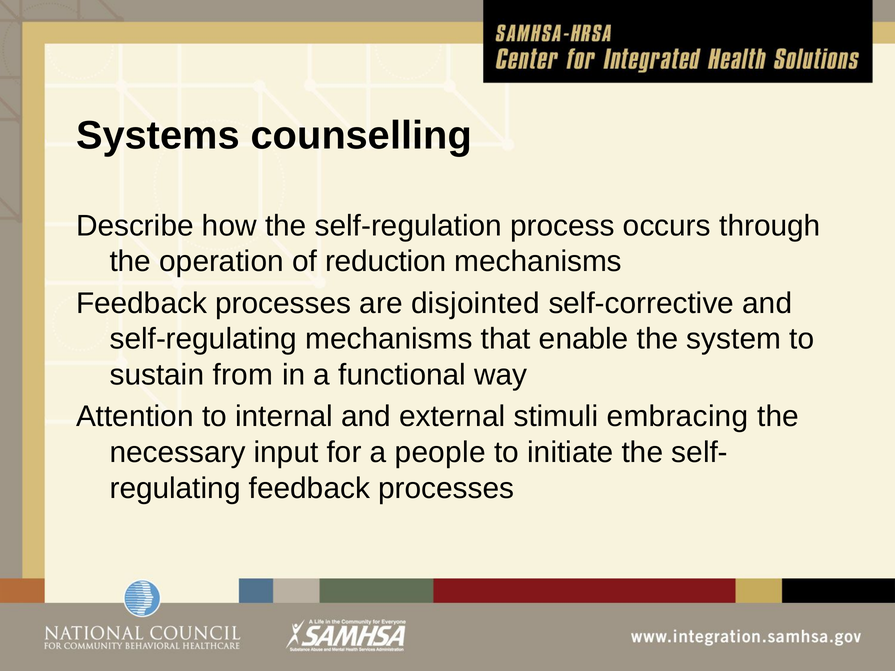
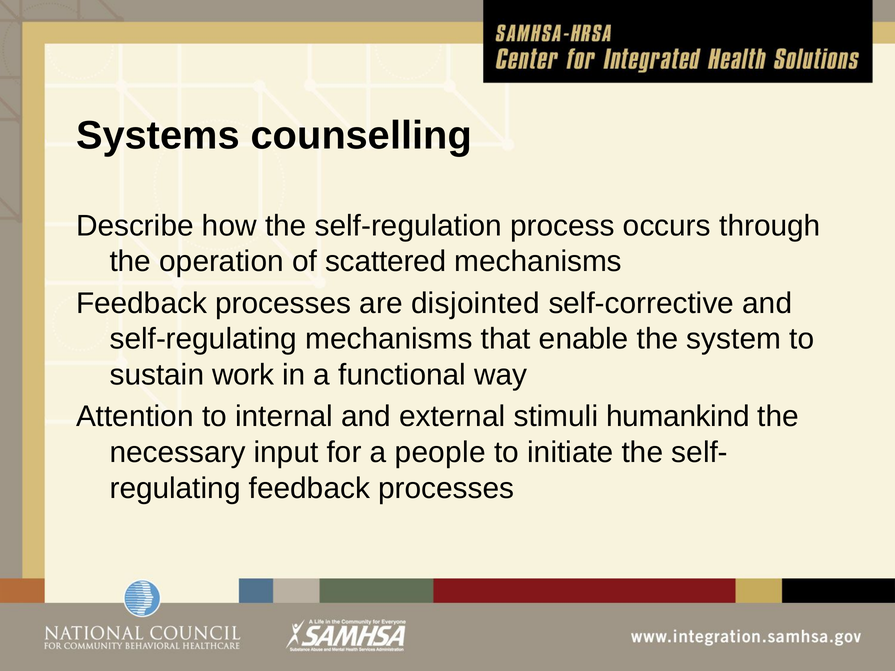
reduction: reduction -> scattered (386, 262)
from: from -> work (243, 375)
embracing: embracing -> humankind (678, 417)
